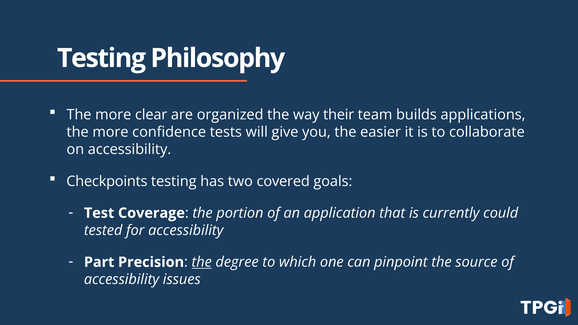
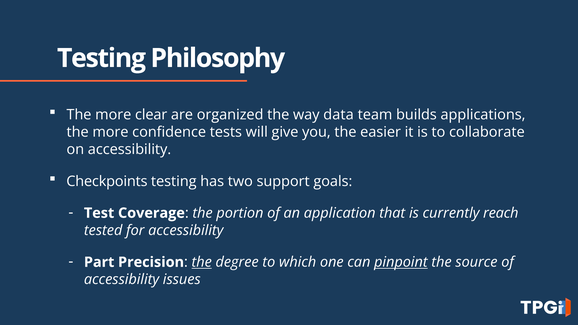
their: their -> data (339, 115)
covered: covered -> support (283, 181)
could: could -> reach (501, 213)
pinpoint underline: none -> present (401, 262)
